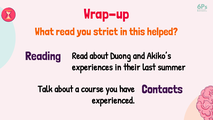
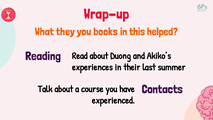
What read: read -> they (65, 32)
strict: strict -> books (106, 32)
